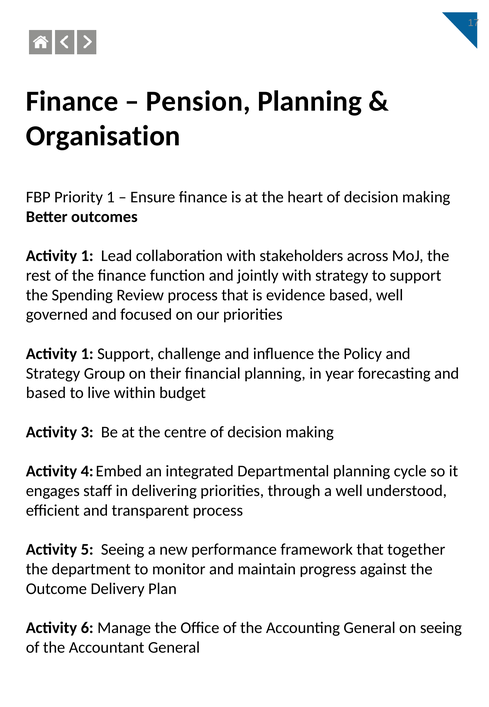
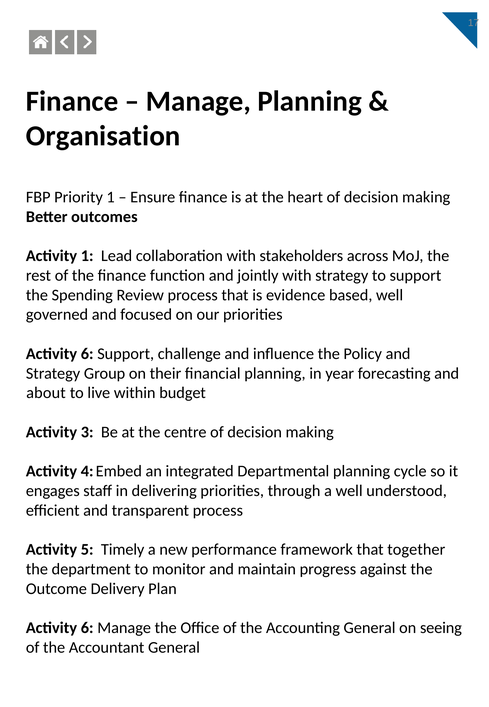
Pension: Pension -> Manage (198, 101)
1: 1 -> 6 (87, 353)
based: based -> about (46, 393)
5 Seeing: Seeing -> Timely (123, 549)
